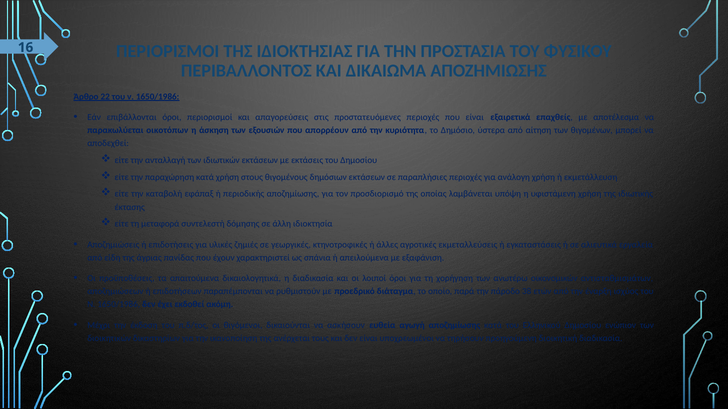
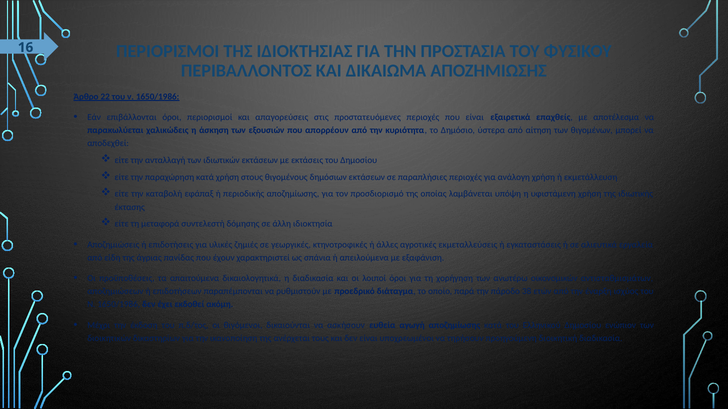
οικοτόπων: οικοτόπων -> χαλικώδεις (167, 130)
